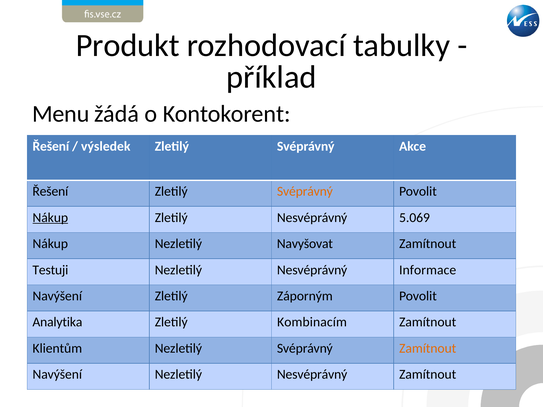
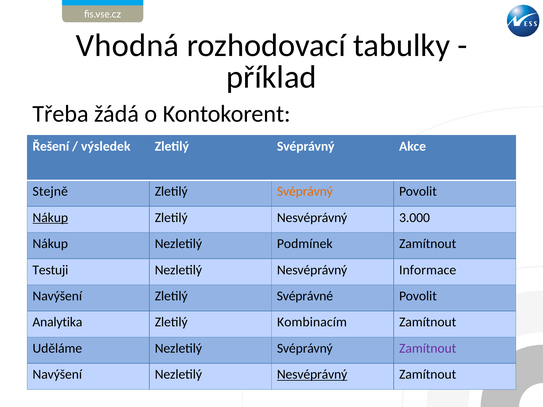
Produkt: Produkt -> Vhodná (127, 46)
Menu: Menu -> Třeba (61, 114)
Řešení: Řešení -> Stejně (50, 192)
5.069: 5.069 -> 3.000 (415, 218)
Navyšovat: Navyšovat -> Podmínek (305, 244)
Záporným: Záporným -> Svéprávné (305, 296)
Klientům: Klientům -> Uděláme (57, 349)
Zamítnout colour: orange -> purple (428, 349)
Nesvéprávný underline: none -> present (312, 375)
